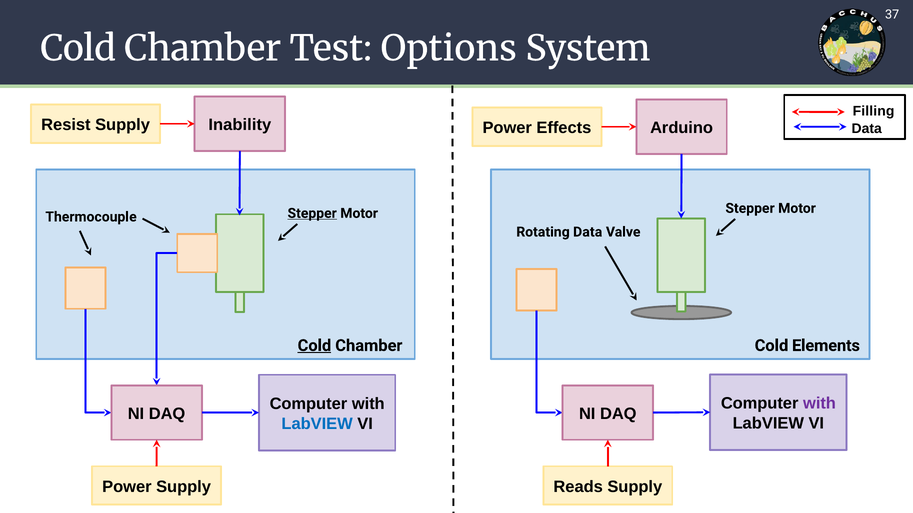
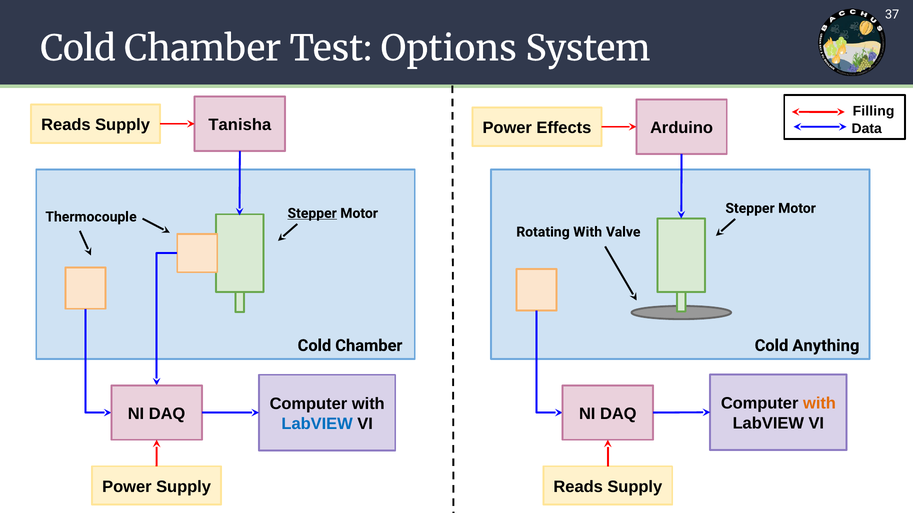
Resist: Resist -> Reads (66, 125)
Inability: Inability -> Tanisha (240, 125)
Rotating Data: Data -> With (588, 232)
Cold underline: present -> none (314, 346)
Elements: Elements -> Anything (826, 346)
with colour: purple -> orange (820, 404)
